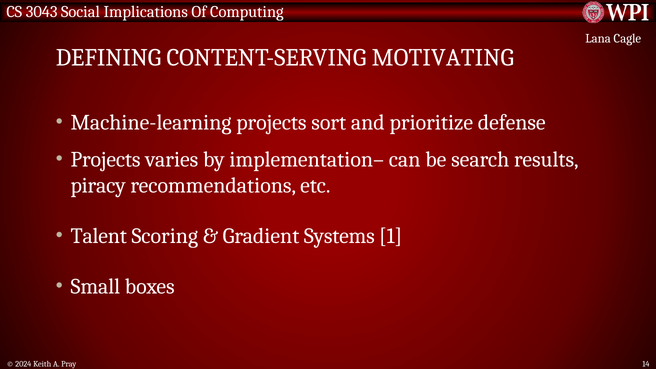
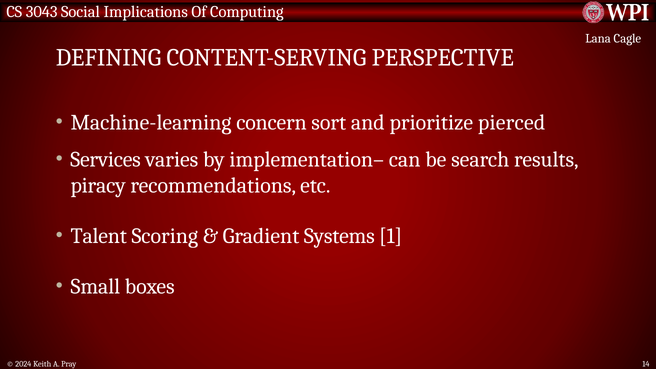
MOTIVATING: MOTIVATING -> PERSPECTIVE (443, 58)
Machine-learning projects: projects -> concern (272, 122)
defense: defense -> pierced (512, 122)
Projects: Projects -> Services (106, 160)
